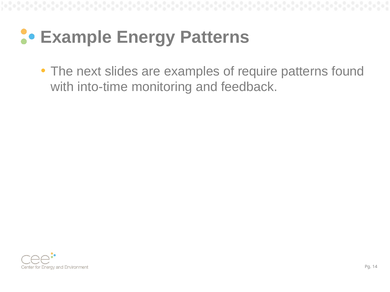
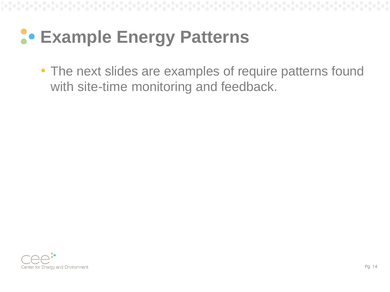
into-time: into-time -> site-time (103, 87)
